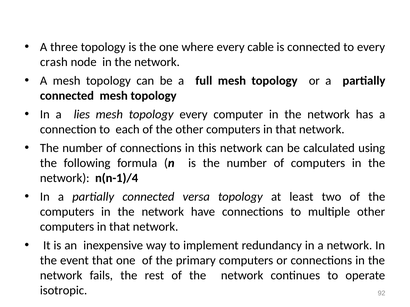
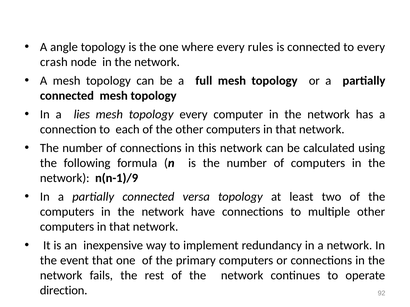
three: three -> angle (64, 47)
cable: cable -> rules (261, 47)
n(n-1)/4: n(n-1)/4 -> n(n-1)/9 (117, 178)
isotropic: isotropic -> direction (64, 291)
